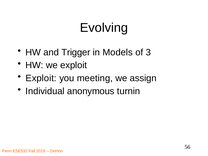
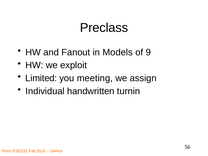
Evolving: Evolving -> Preclass (104, 28)
Trigger: Trigger -> Fanout (76, 52)
3: 3 -> 9 (148, 52)
Exploit: Exploit -> Limited (41, 78)
anonymous: anonymous -> handwritten (91, 91)
